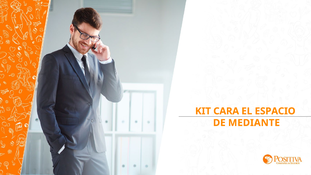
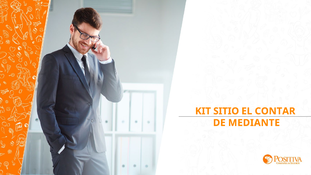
CARA: CARA -> SITIO (226, 111)
ESPACIO: ESPACIO -> CONTAR (275, 111)
